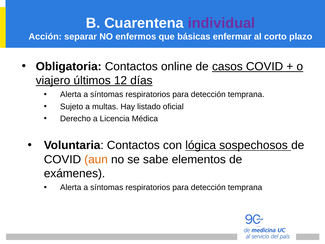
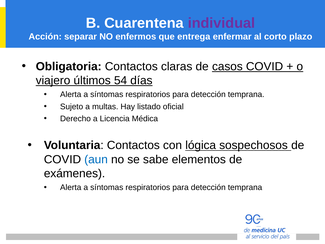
básicas: básicas -> entrega (194, 37)
online: online -> claras (177, 66)
12: 12 -> 54 (121, 80)
aun colour: orange -> blue (96, 159)
